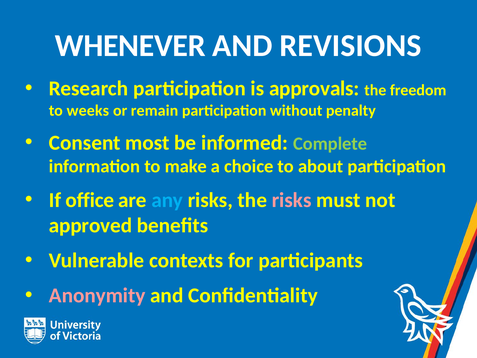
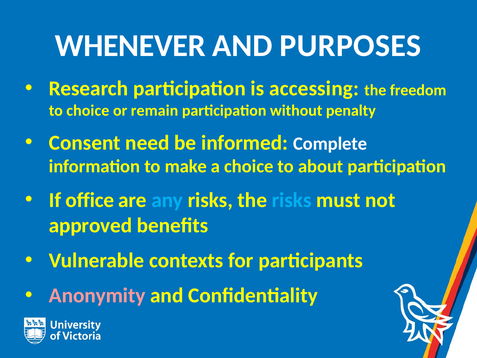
REVISIONS: REVISIONS -> PURPOSES (350, 46)
approvals: approvals -> accessing (314, 89)
to weeks: weeks -> choice (88, 110)
most: most -> need (147, 143)
Complete colour: light green -> white (330, 143)
risks colour: pink -> light blue (292, 200)
